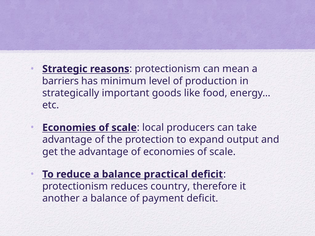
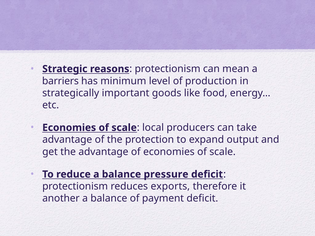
practical: practical -> pressure (166, 174)
country: country -> exports (170, 187)
